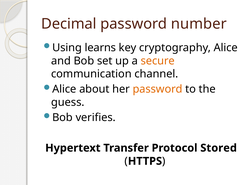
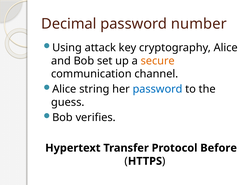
learns: learns -> attack (100, 48)
about: about -> string (94, 89)
password colour: orange -> blue (158, 89)
Stored: Stored -> Before (219, 148)
